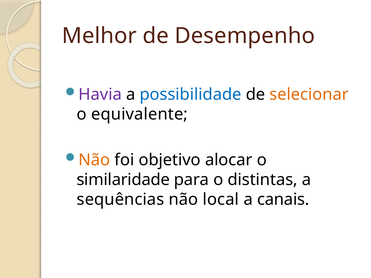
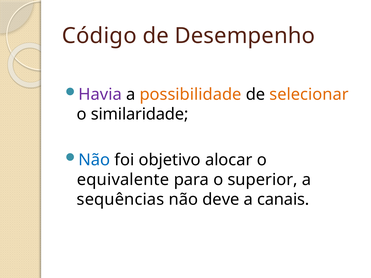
Melhor: Melhor -> Código (99, 36)
possibilidade colour: blue -> orange (191, 95)
equivalente: equivalente -> similaridade (140, 114)
Não colour: orange -> blue (94, 160)
similaridade: similaridade -> equivalente (123, 180)
distintas: distintas -> superior (263, 180)
local: local -> deve (221, 200)
